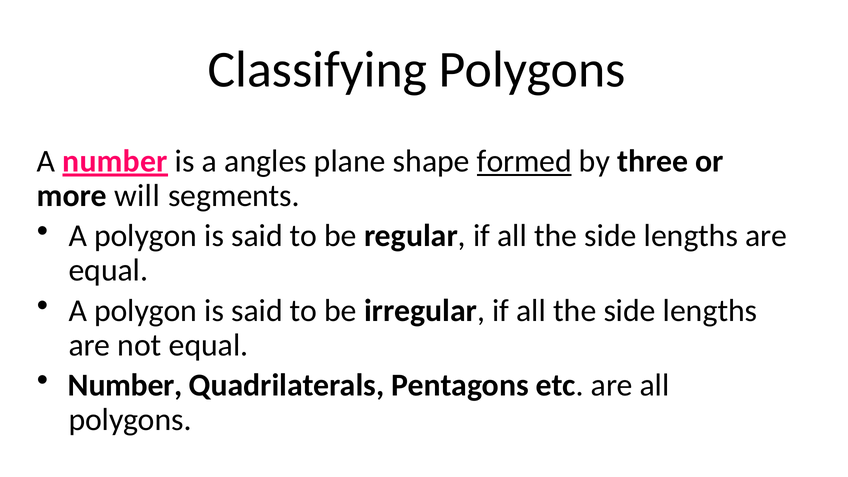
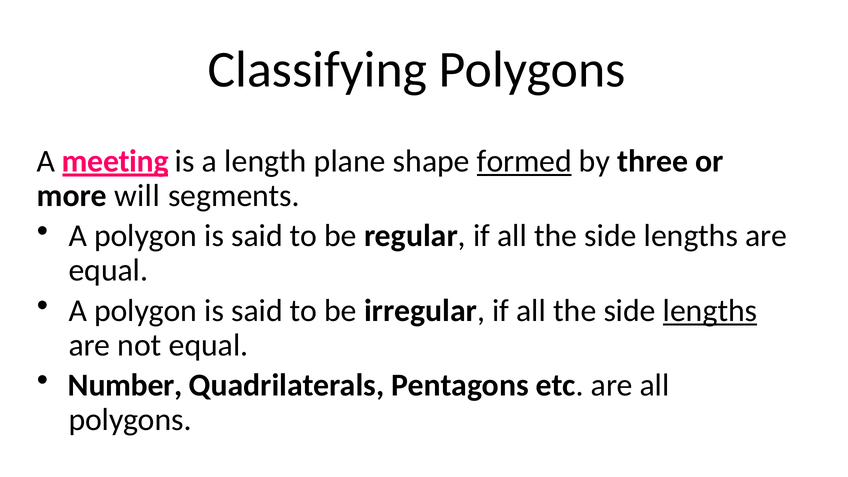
A number: number -> meeting (115, 161)
angles: angles -> length (266, 161)
lengths underline: none -> present (710, 311)
